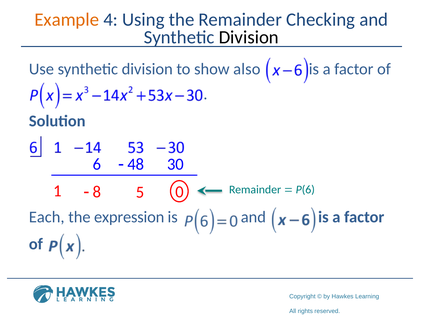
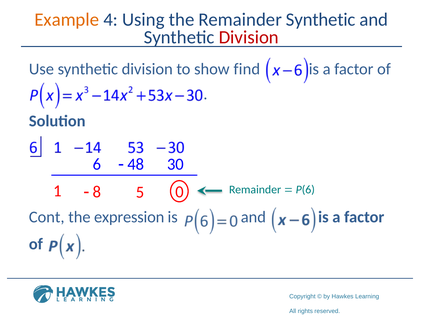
Remainder Checking: Checking -> Synthetic (321, 20)
Division colour: black -> red (249, 37)
also: also -> find (247, 69)
Each: Each -> Cont (47, 217)
